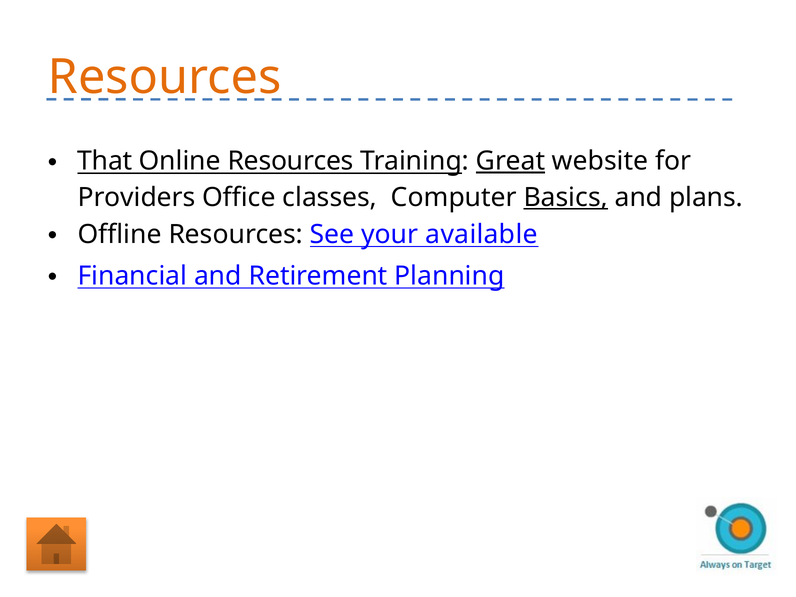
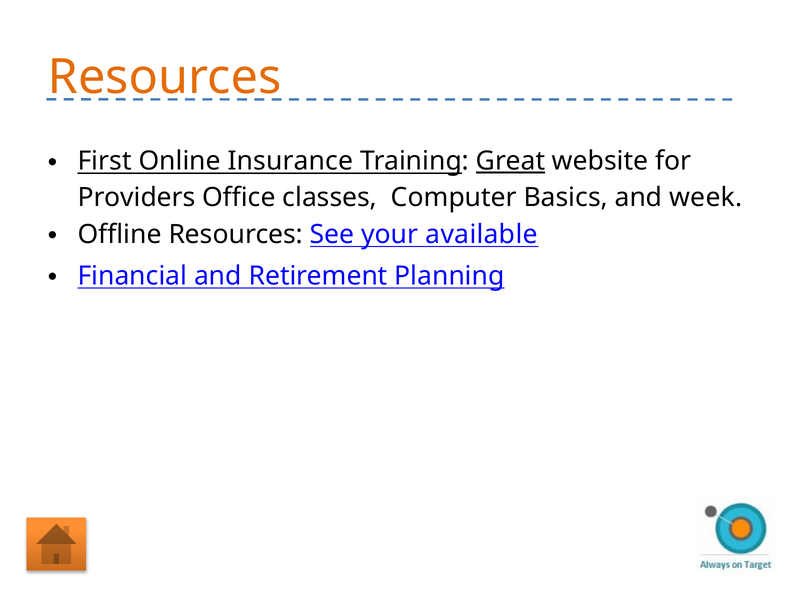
That: That -> First (105, 161)
Online Resources: Resources -> Insurance (290, 161)
Basics underline: present -> none (566, 197)
plans: plans -> week (706, 197)
